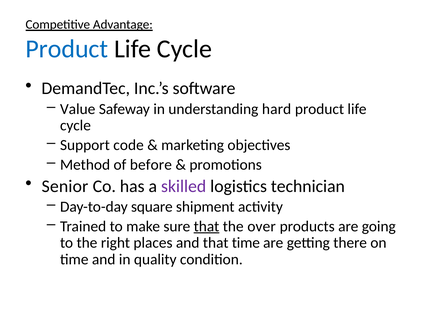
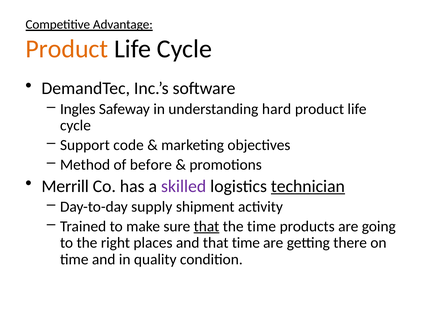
Product colour: blue -> orange (67, 49)
Value: Value -> Ingles (78, 109)
Senior: Senior -> Merrill (65, 186)
technician underline: none -> present (308, 186)
square: square -> supply (152, 207)
the over: over -> time (262, 226)
